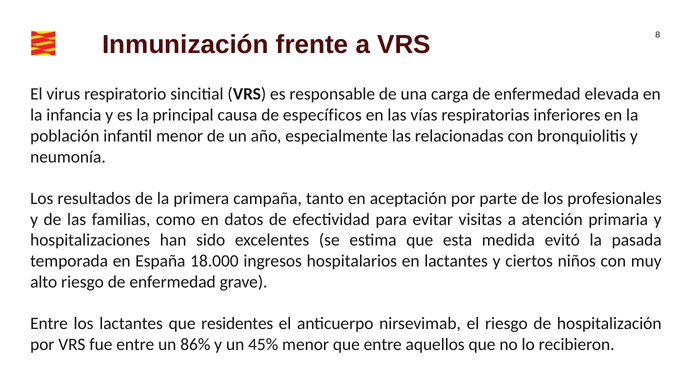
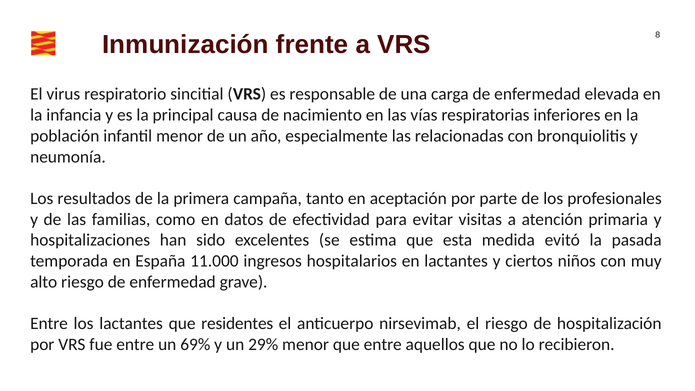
específicos: específicos -> nacimiento (322, 115)
18.000: 18.000 -> 11.000 (214, 261)
86%: 86% -> 69% (195, 344)
45%: 45% -> 29% (263, 344)
